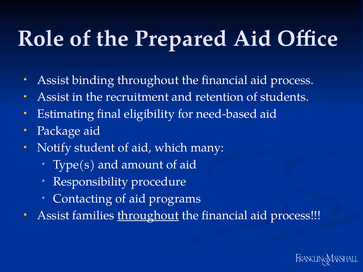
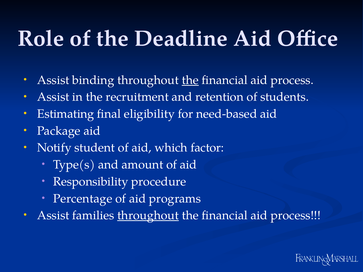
Prepared: Prepared -> Deadline (181, 39)
the underline: none -> present (190, 80)
many: many -> factor (207, 148)
Contacting: Contacting -> Percentage (83, 199)
